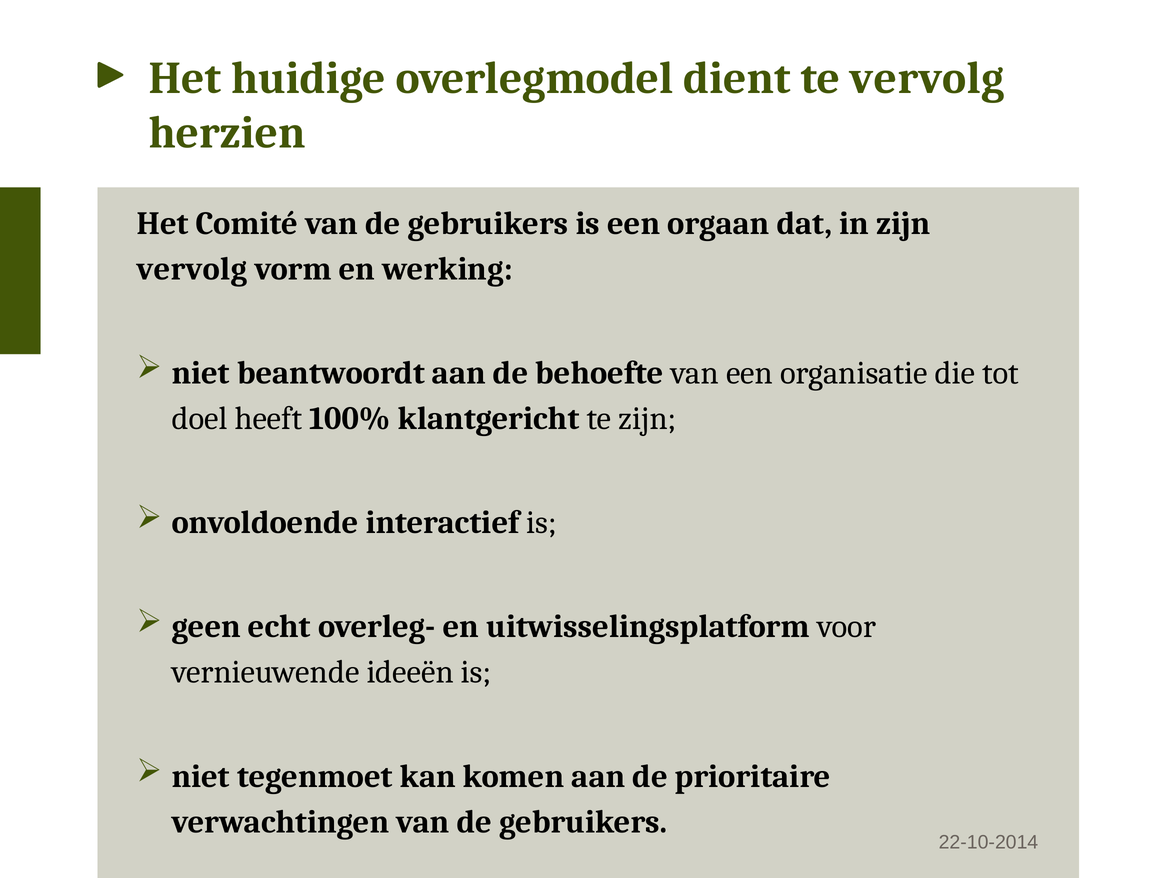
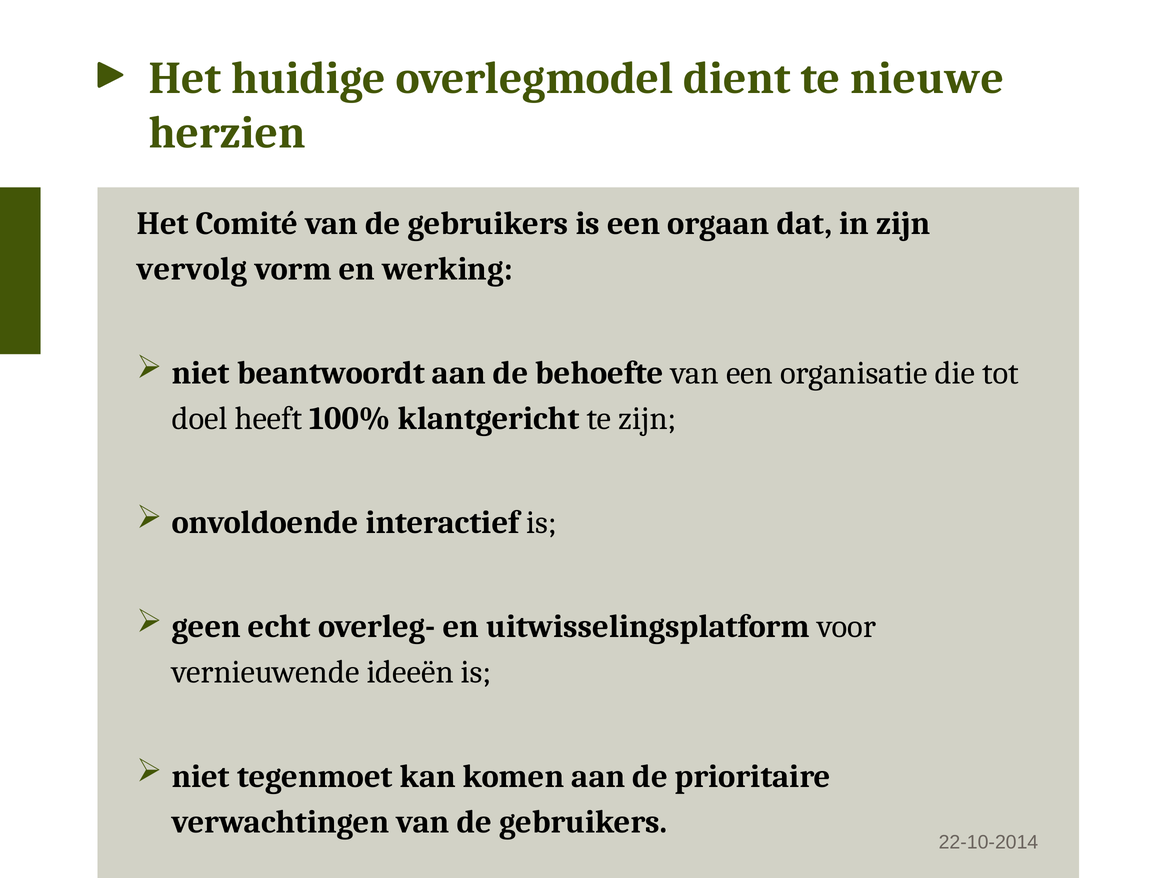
te vervolg: vervolg -> nieuwe (927, 78)
